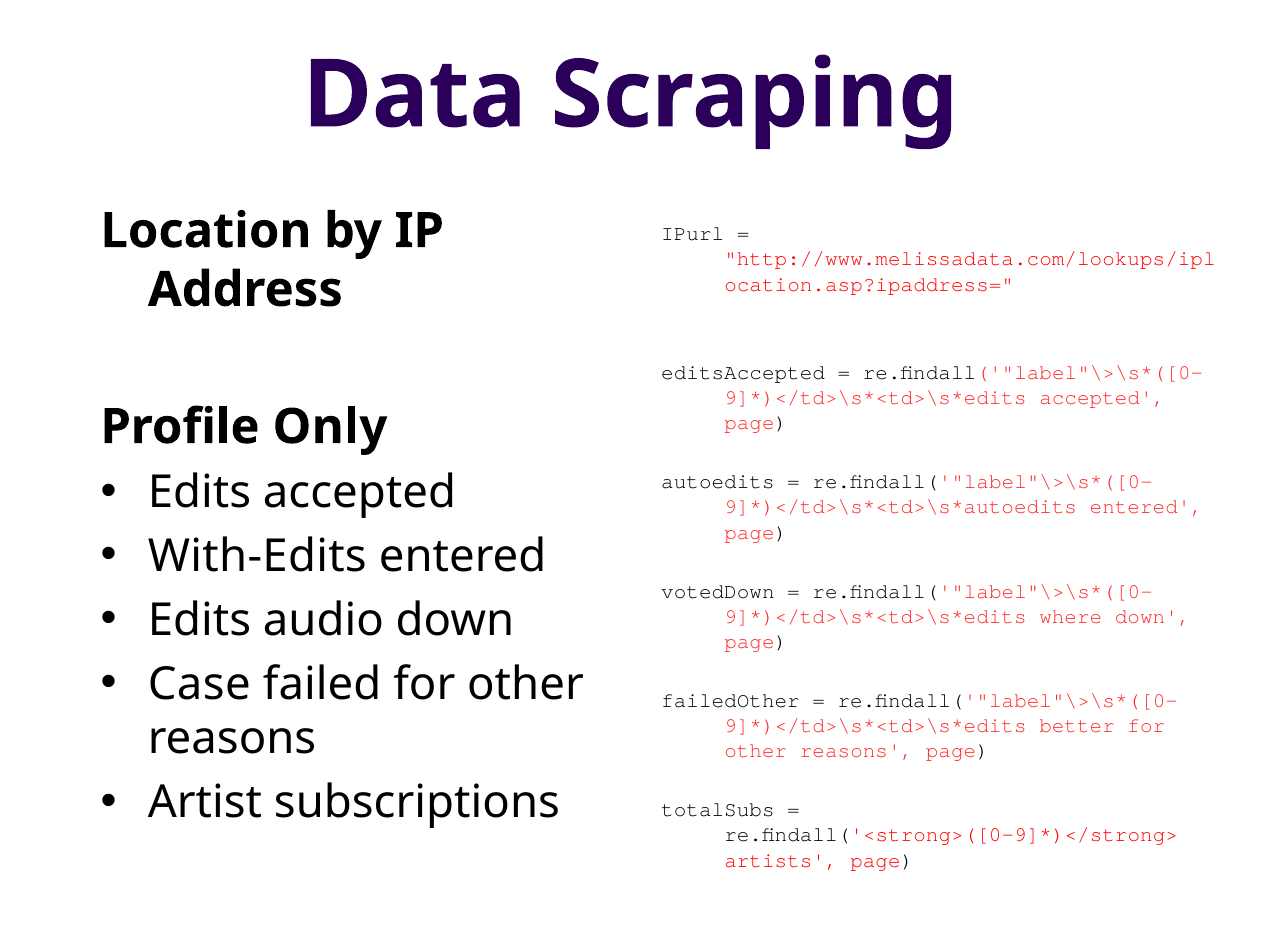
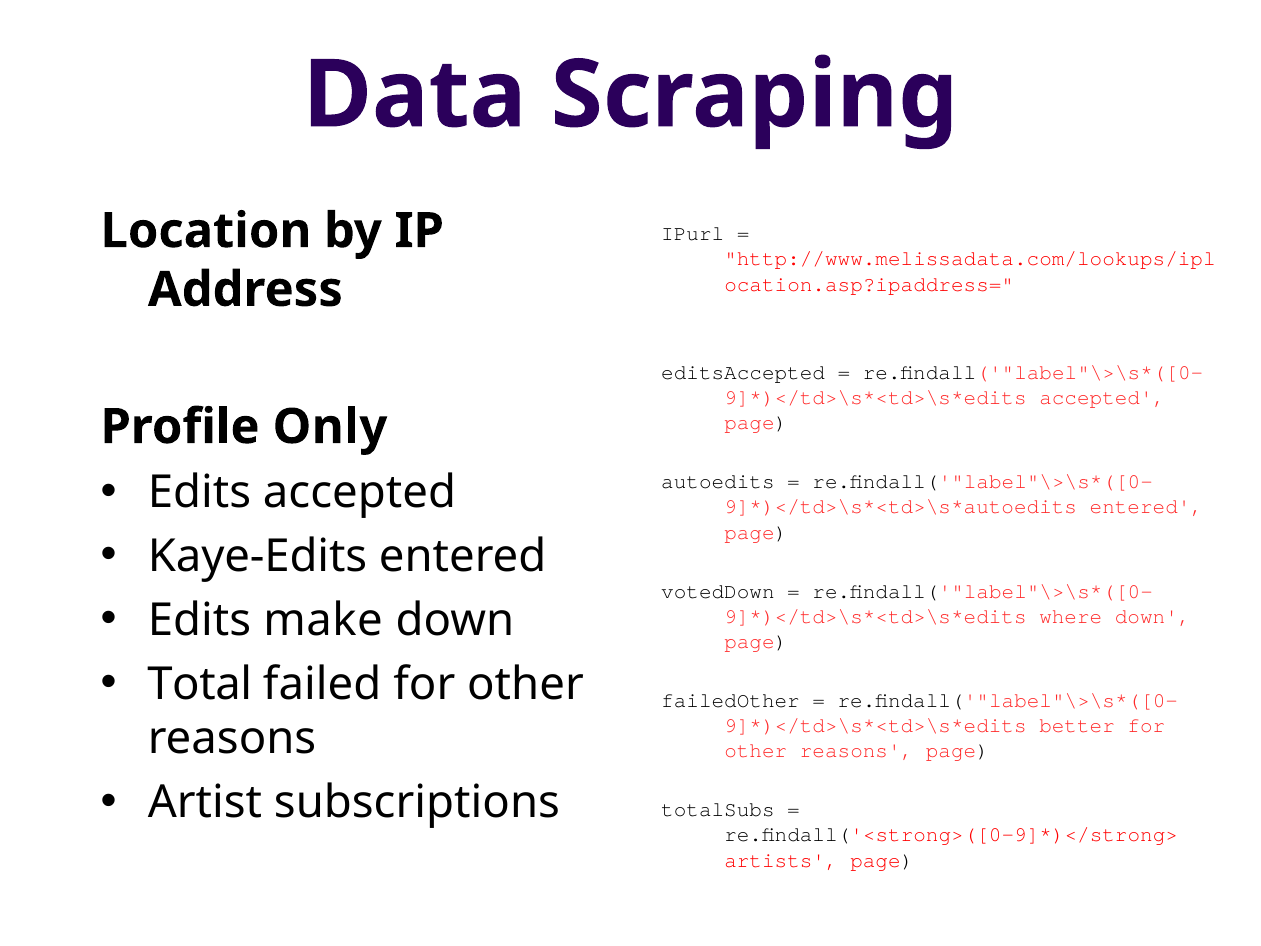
With-Edits: With-Edits -> Kaye-Edits (257, 556)
audio: audio -> make (323, 620)
Case: Case -> Total (200, 684)
